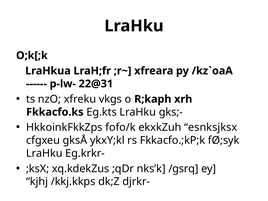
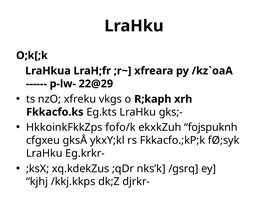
22@31: 22@31 -> 22@29 (96, 84)
esnksjksx: esnksjksx -> fojspuknh (211, 127)
